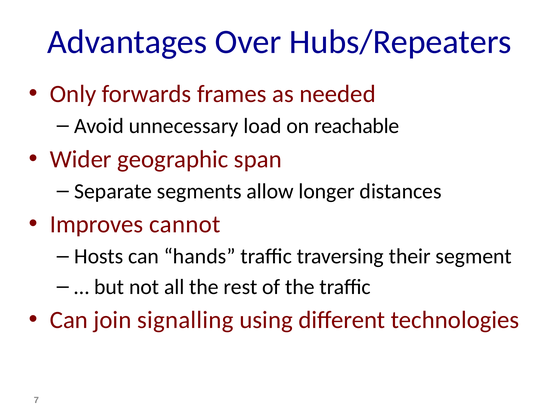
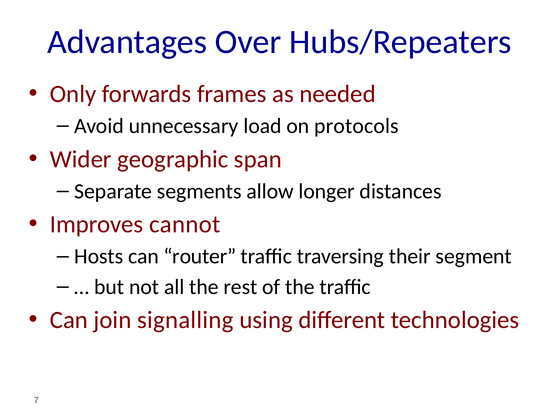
reachable: reachable -> protocols (356, 126)
hands: hands -> router (200, 257)
